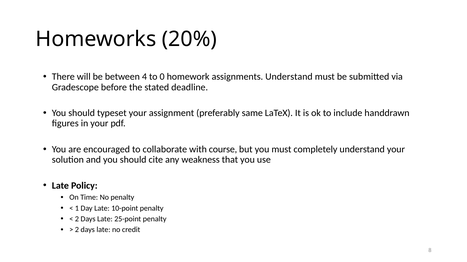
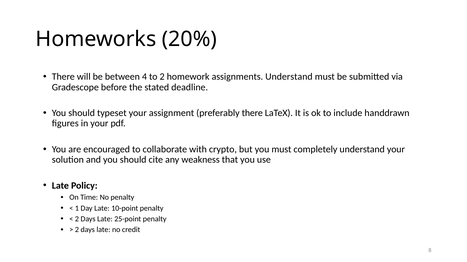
to 0: 0 -> 2 (162, 77)
preferably same: same -> there (252, 113)
course: course -> crypto (223, 150)
